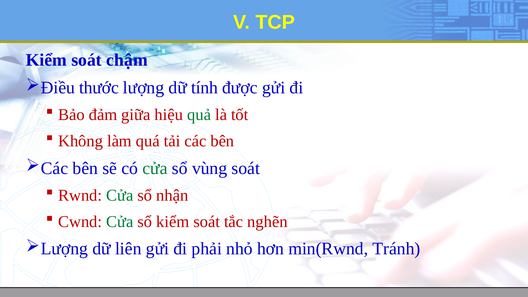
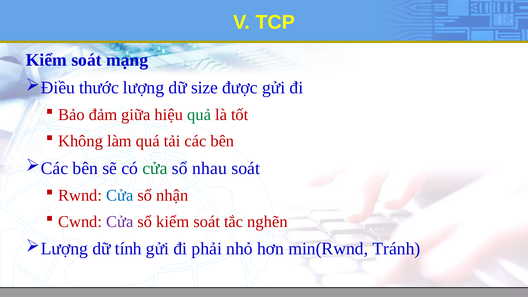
chậm: chậm -> mạng (127, 60)
tính: tính -> size (205, 88)
vùng: vùng -> nhau (210, 168)
Cửa colour: green -> blue (120, 195)
Cửa colour: green -> purple (120, 222)
liên: liên -> tính (128, 249)
